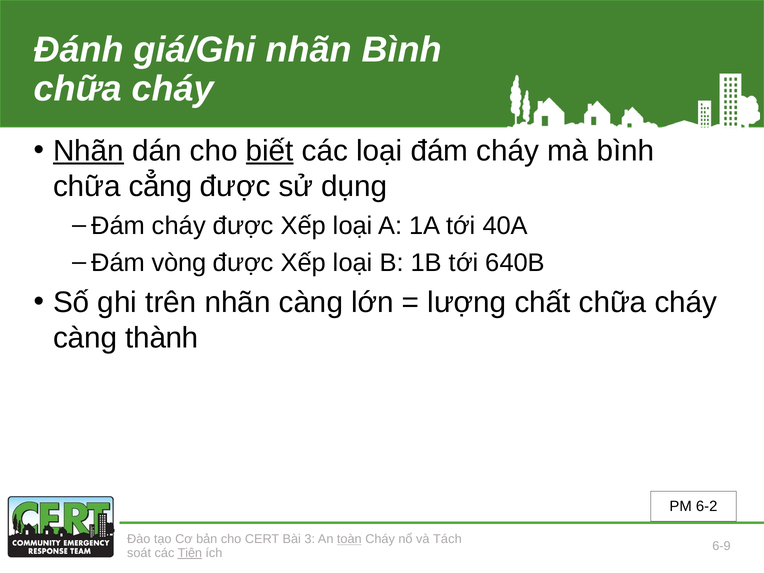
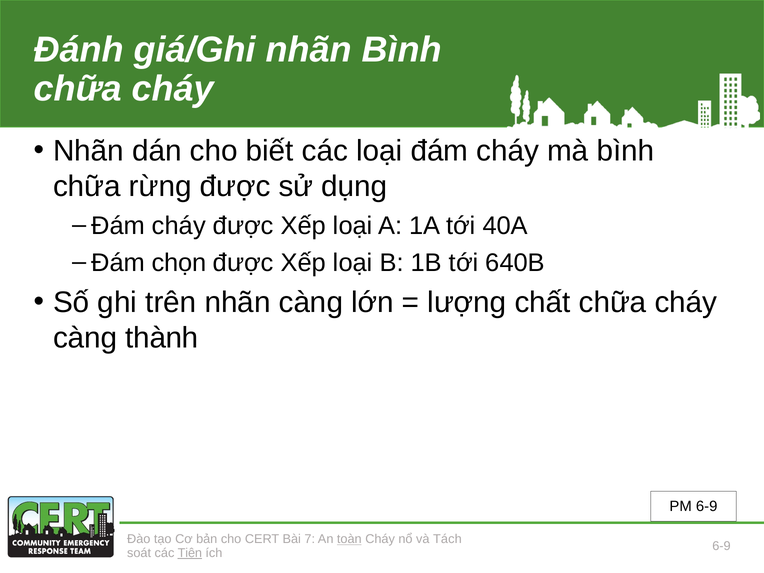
Nhãn underline: present -> none (89, 151)
biết underline: present -> none (270, 151)
cẳng: cẳng -> rừng (160, 187)
vòng: vòng -> chọn (179, 263)
PM 6-2: 6-2 -> 6-9 (707, 506)
3: 3 -> 7 (310, 539)
